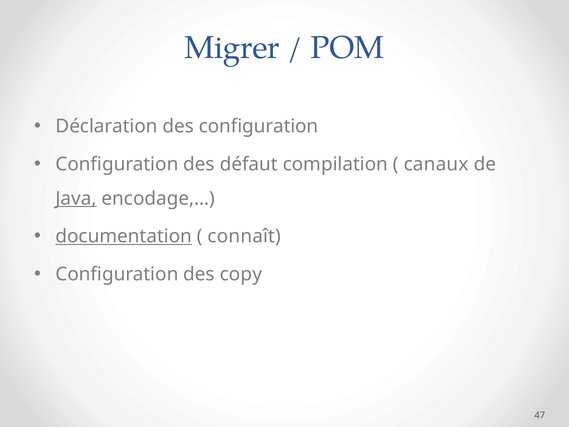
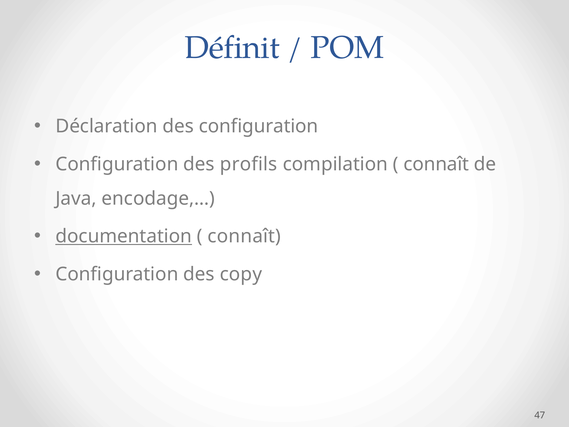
Migrer: Migrer -> Définit (232, 48)
défaut: défaut -> profils (249, 164)
canaux: canaux -> connaît (436, 164)
Java underline: present -> none (76, 198)
